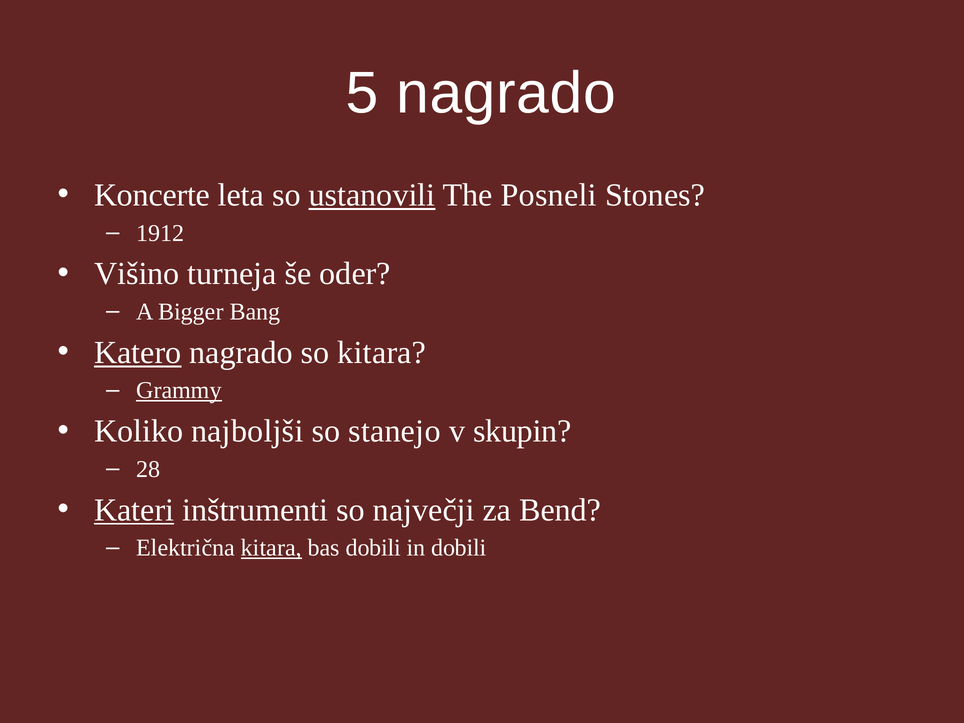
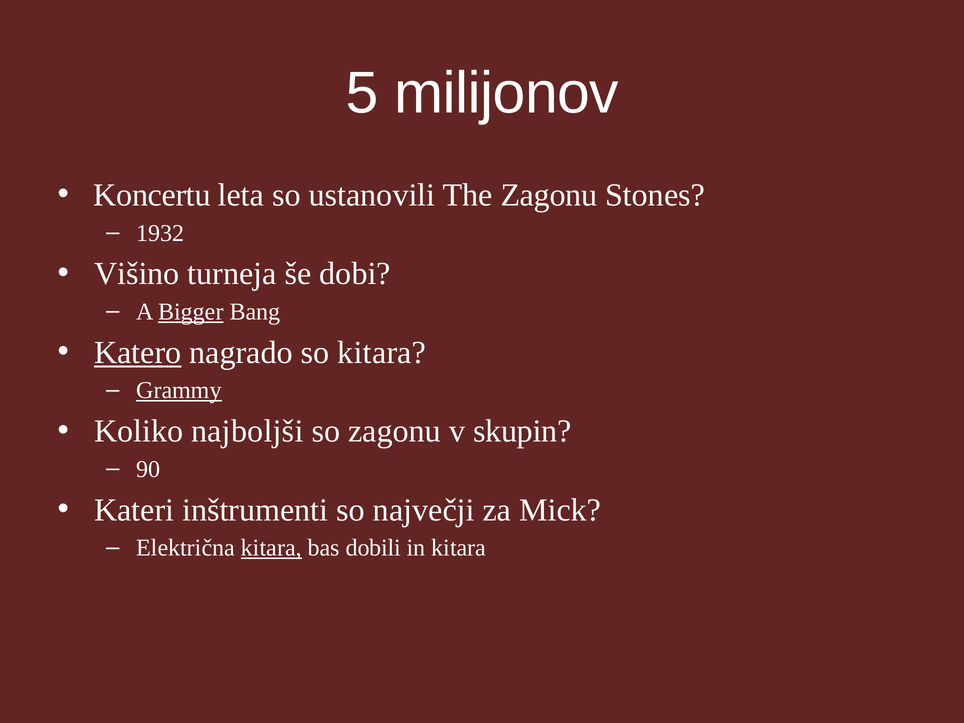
5 nagrado: nagrado -> milijonov (507, 93)
Koncerte: Koncerte -> Koncertu (152, 195)
ustanovili underline: present -> none (372, 195)
The Posneli: Posneli -> Zagonu (549, 195)
1912: 1912 -> 1932 (160, 233)
oder: oder -> dobi (355, 274)
Bigger underline: none -> present (191, 312)
so stanejo: stanejo -> zagonu (395, 431)
28: 28 -> 90 (148, 469)
Kateri underline: present -> none (134, 510)
Bend: Bend -> Mick (560, 510)
in dobili: dobili -> kitara (459, 548)
